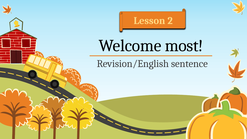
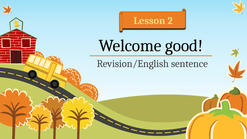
most: most -> good (184, 46)
